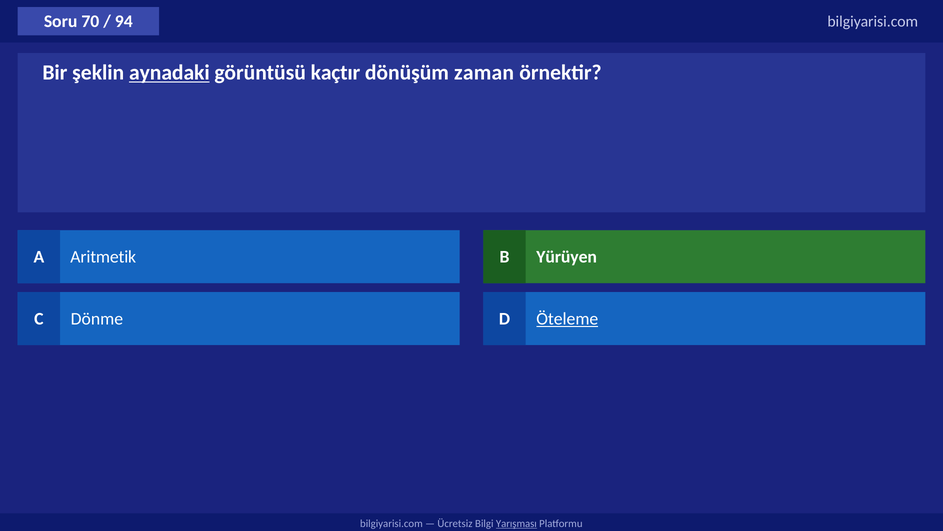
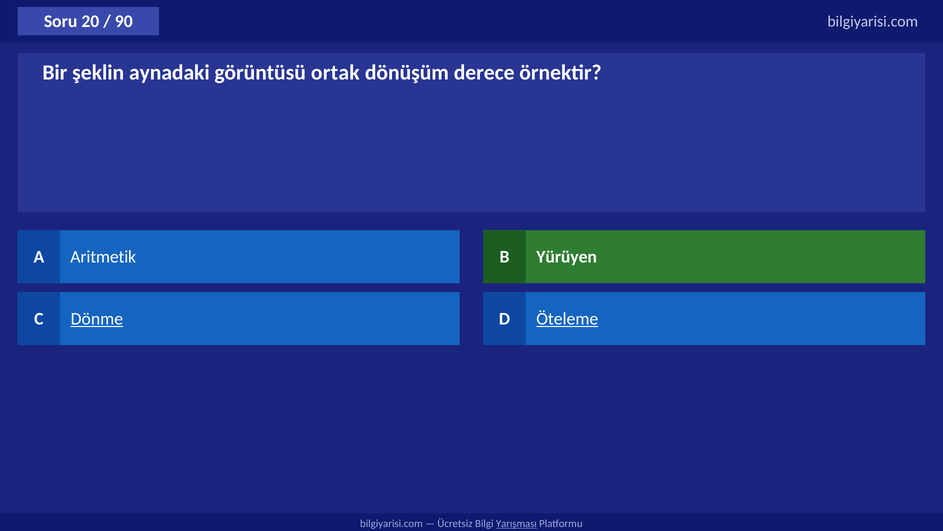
70: 70 -> 20 (90, 22)
94: 94 -> 90 (124, 22)
aynadaki underline: present -> none (169, 73)
kaçtır: kaçtır -> ortak (335, 73)
zaman: zaman -> derece (484, 73)
Dönme underline: none -> present (97, 318)
